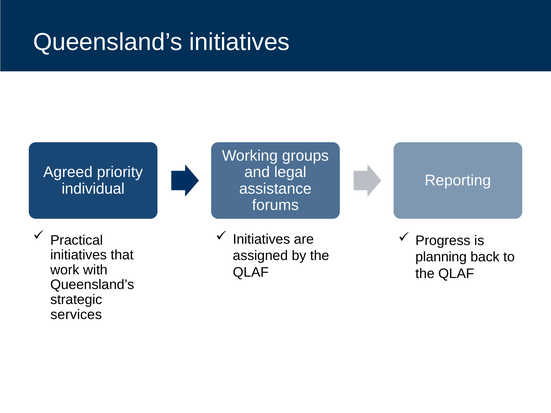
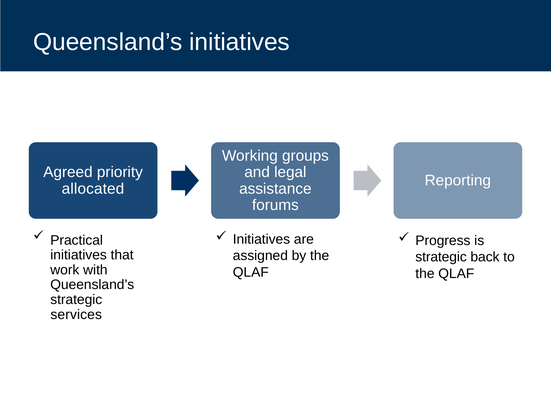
individual: individual -> allocated (93, 189)
planning: planning -> strategic (441, 257)
